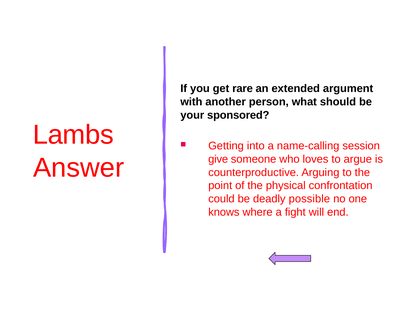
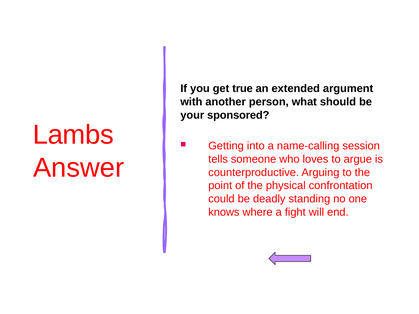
rare: rare -> true (243, 89)
give: give -> tells (218, 159)
possible: possible -> standing (309, 199)
